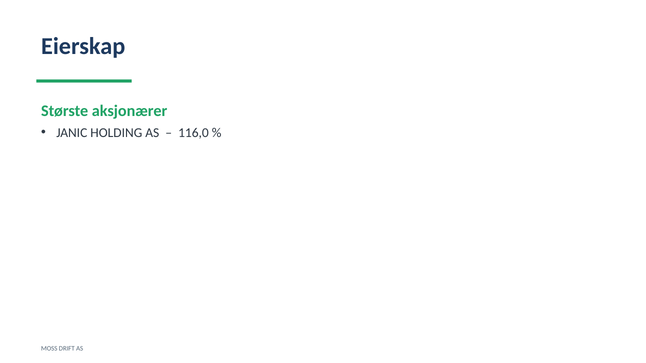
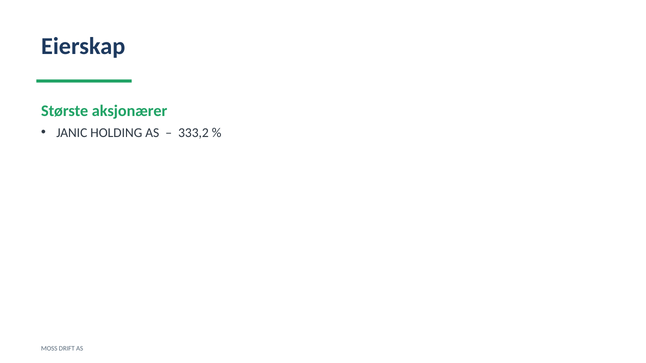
116,0: 116,0 -> 333,2 (193, 133)
